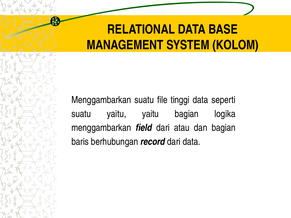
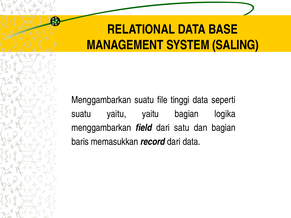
KOLOM: KOLOM -> SALING (235, 45)
atau: atau -> satu (182, 128)
berhubungan: berhubungan -> memasukkan (115, 142)
